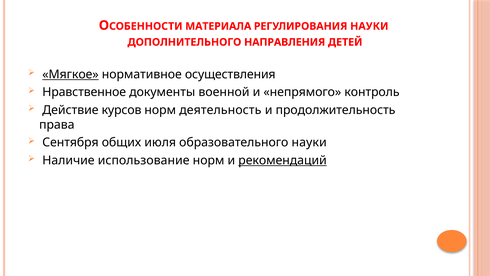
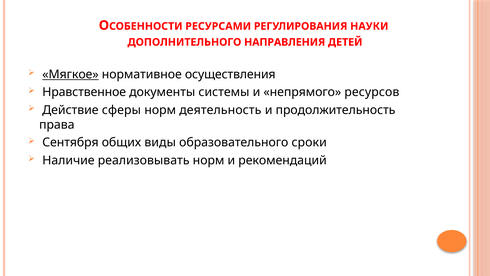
МАТЕРИАЛА: МАТЕРИАЛА -> РЕСУРСАМИ (218, 26)
военной: военной -> системы (224, 92)
контроль: контроль -> ресурсов (372, 92)
курсов: курсов -> сферы (121, 110)
июля: июля -> виды (160, 142)
образовательного науки: науки -> сроки (309, 142)
использование: использование -> реализовывать (144, 160)
рекомендаций underline: present -> none (283, 160)
